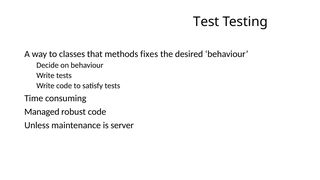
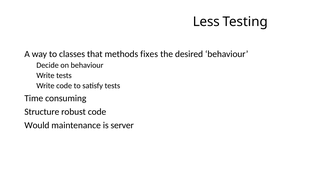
Test: Test -> Less (206, 22)
Managed: Managed -> Structure (42, 112)
Unless: Unless -> Would (37, 125)
